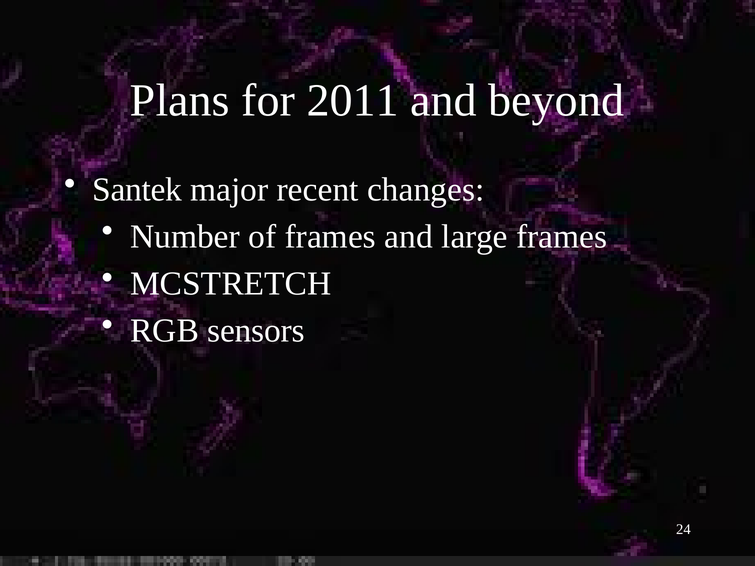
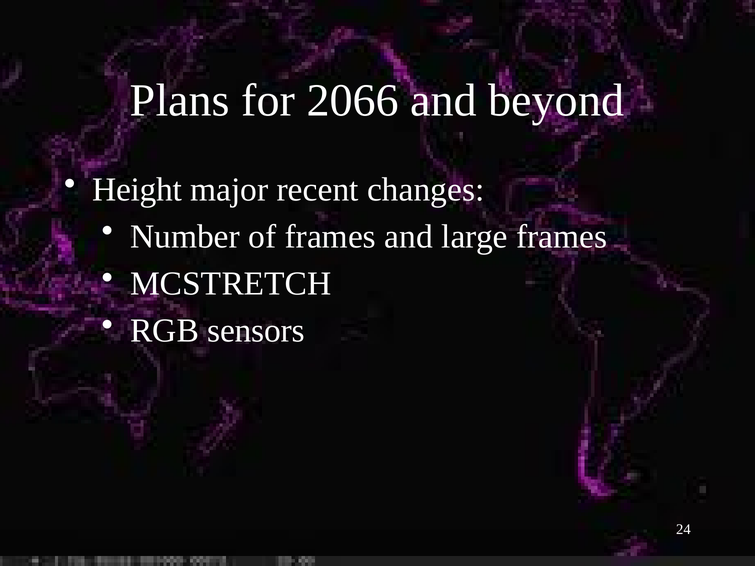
2011: 2011 -> 2066 (353, 101)
Santek: Santek -> Height (137, 190)
